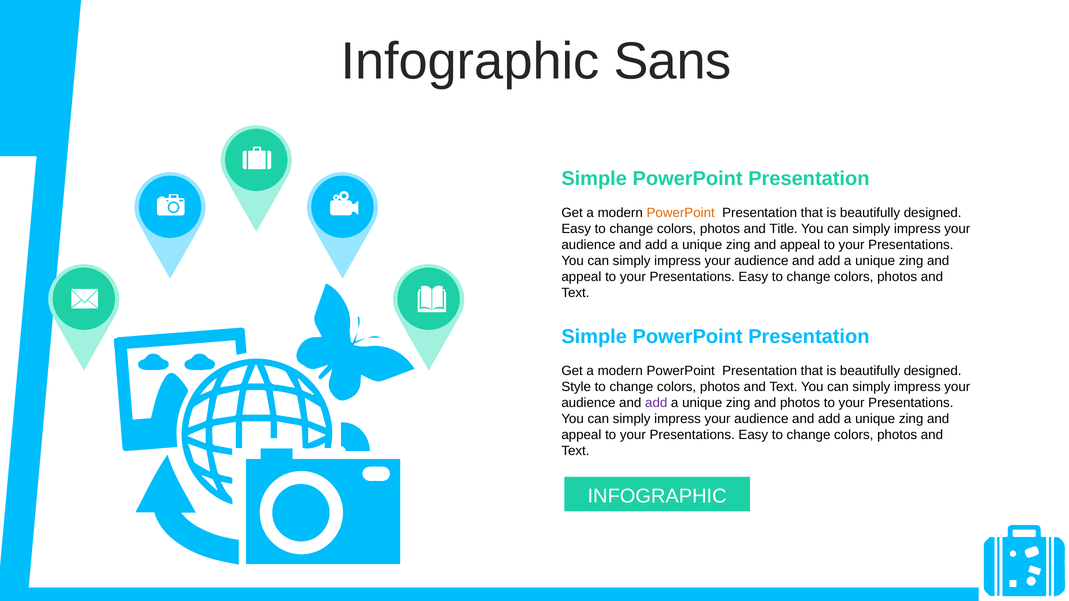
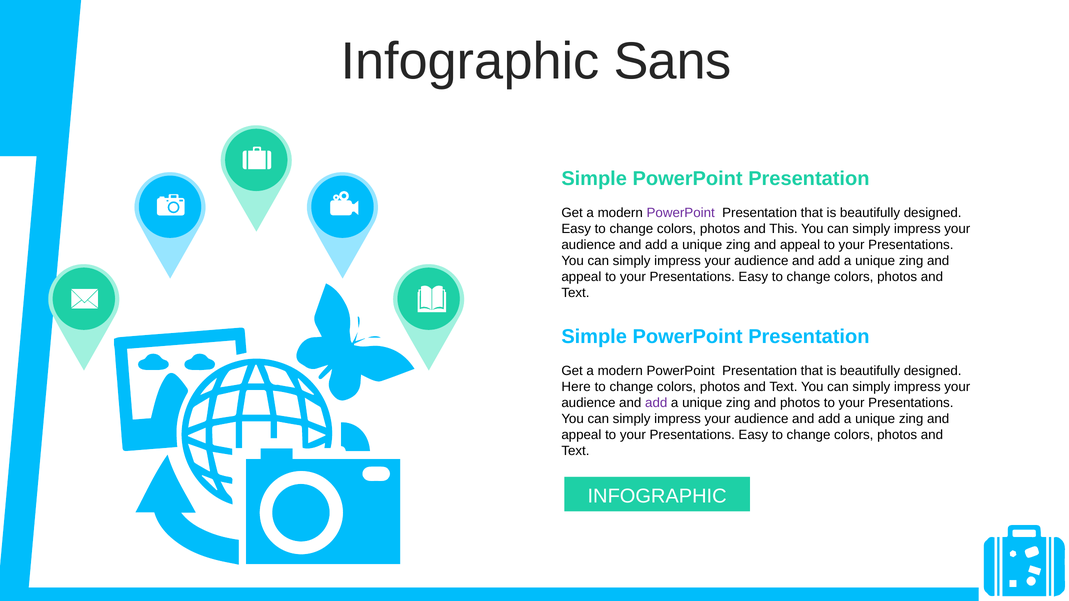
PowerPoint colour: orange -> purple (681, 213)
Title: Title -> This (784, 229)
Style: Style -> Here (576, 387)
